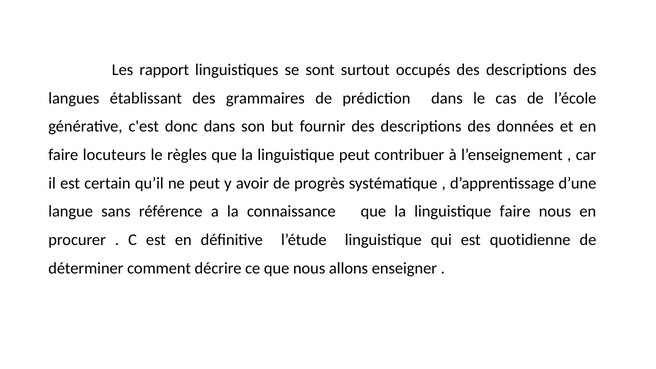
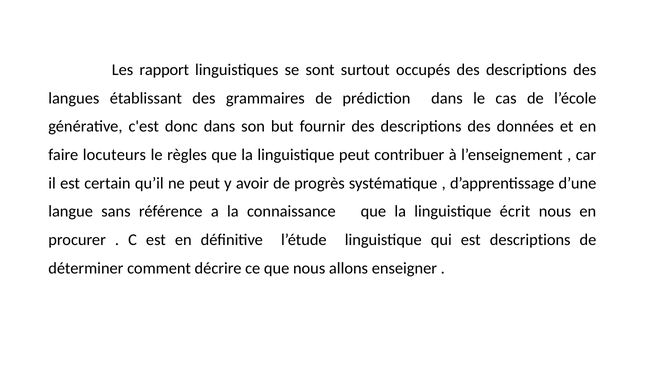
linguistique faire: faire -> écrit (515, 212)
est quotidienne: quotidienne -> descriptions (530, 240)
